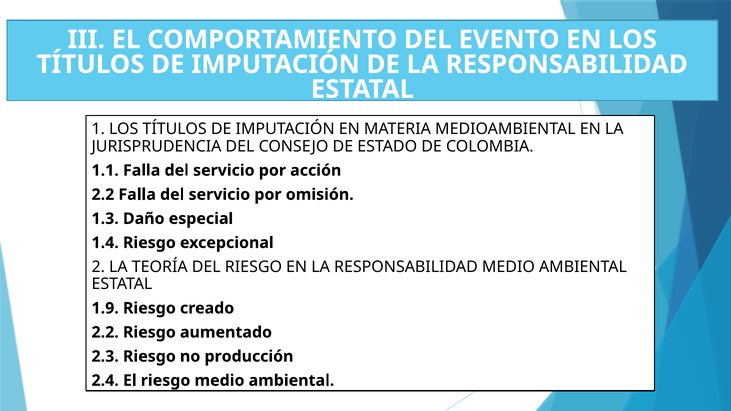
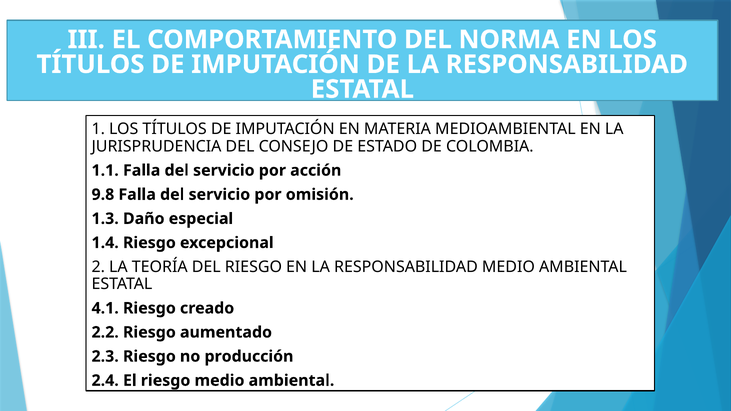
EVENTO: EVENTO -> NORMA (509, 40)
2.2: 2.2 -> 9.8 (103, 195)
1.9: 1.9 -> 4.1 (105, 308)
